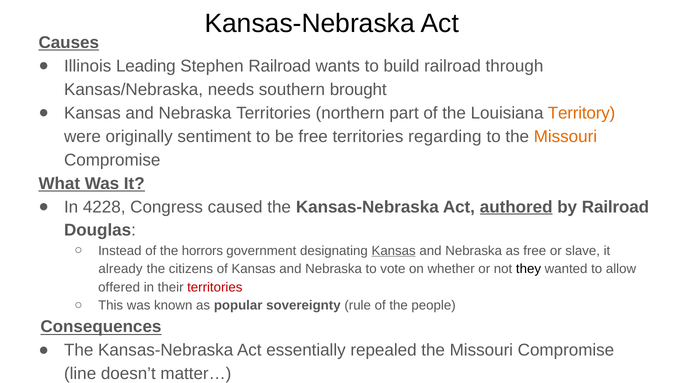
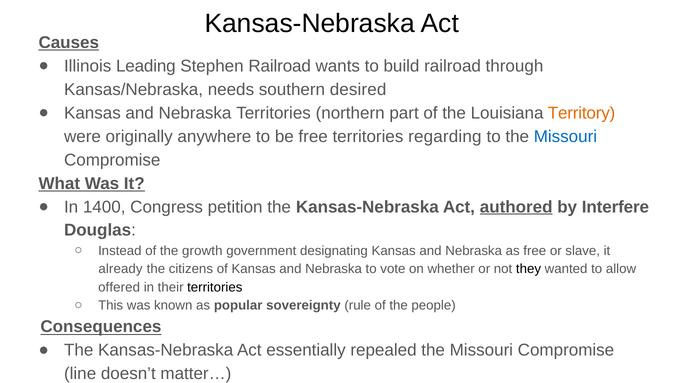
brought: brought -> desired (358, 90)
sentiment: sentiment -> anywhere (214, 136)
Missouri colour: orange -> blue (565, 136)
4228: 4228 -> 1400 (104, 207)
caused: caused -> petition (235, 207)
by Railroad: Railroad -> Interfere (615, 207)
horrors: horrors -> growth (202, 251)
Kansas underline: present -> none (394, 251)
territories colour: red -> black (215, 287)
